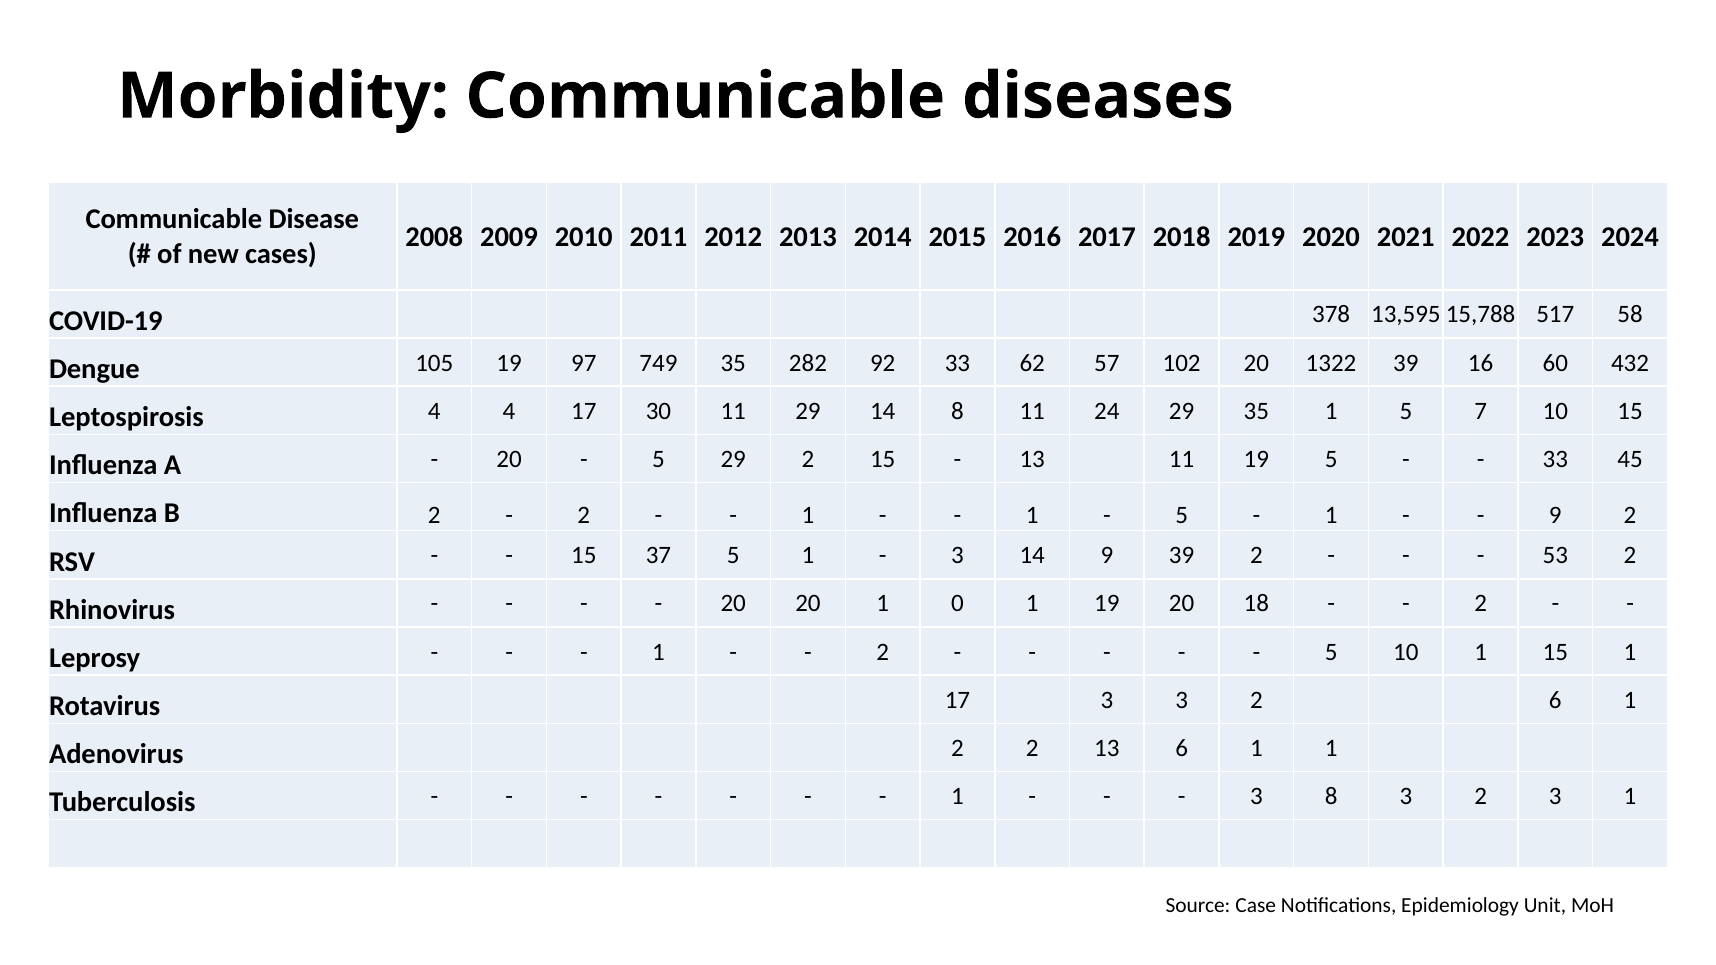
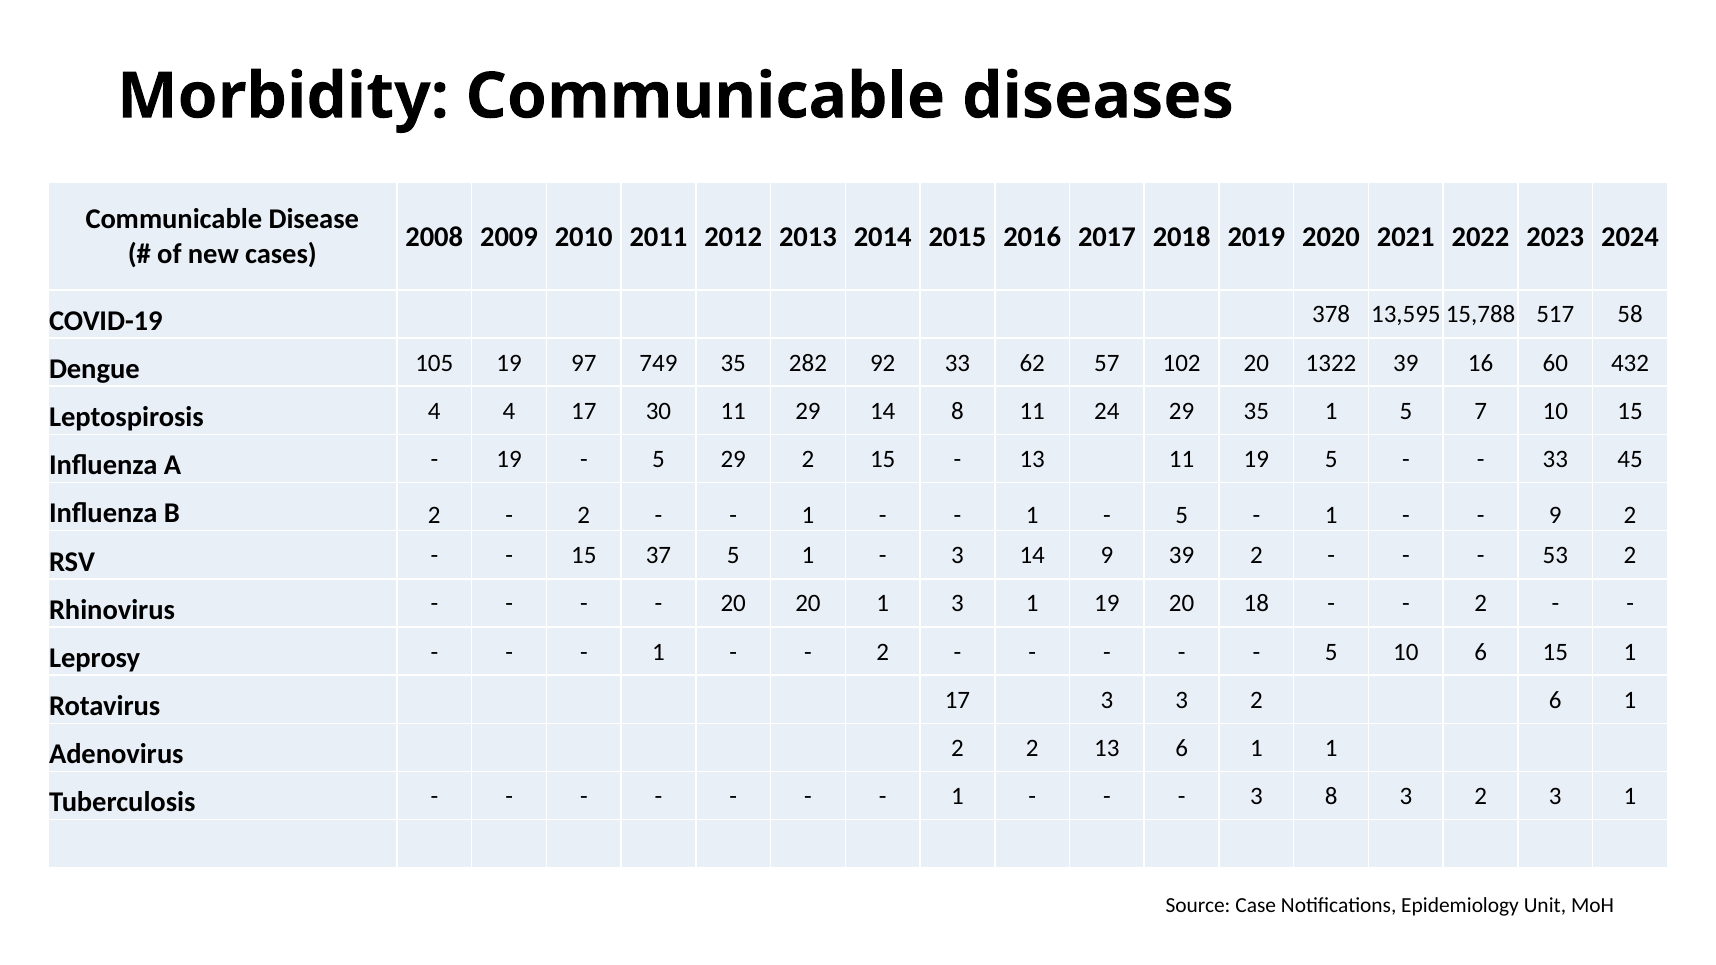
20: 20 -> 19 (509, 459)
1 0: 0 -> 3 (957, 604)
10 1: 1 -> 6 (1481, 652)
